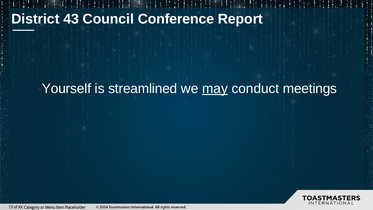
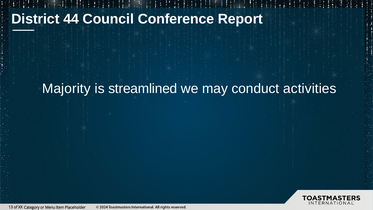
43: 43 -> 44 (71, 19)
Yourself: Yourself -> Majority (66, 89)
may underline: present -> none (215, 89)
meetings: meetings -> activities (310, 89)
